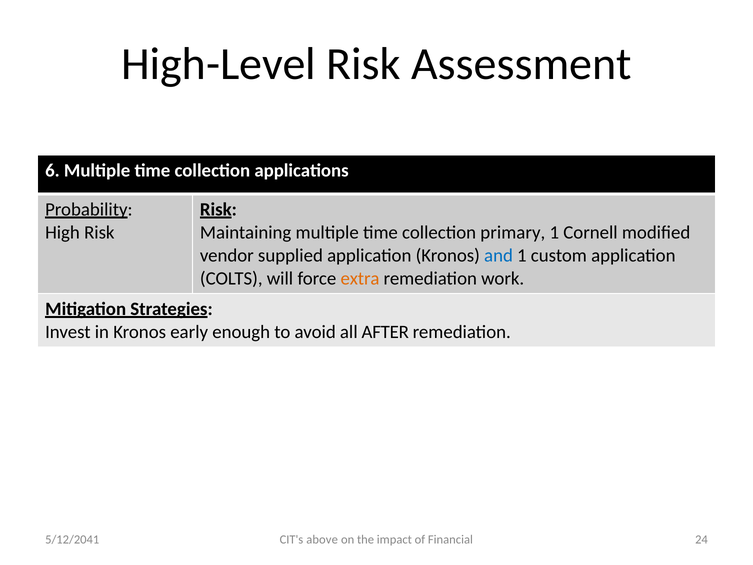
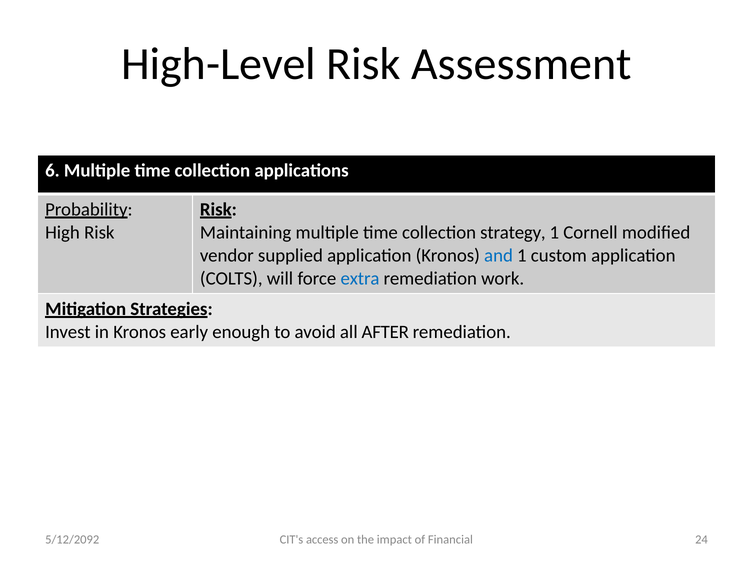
primary: primary -> strategy (513, 232)
extra colour: orange -> blue (360, 278)
above: above -> access (322, 539)
5/12/2041: 5/12/2041 -> 5/12/2092 (72, 539)
